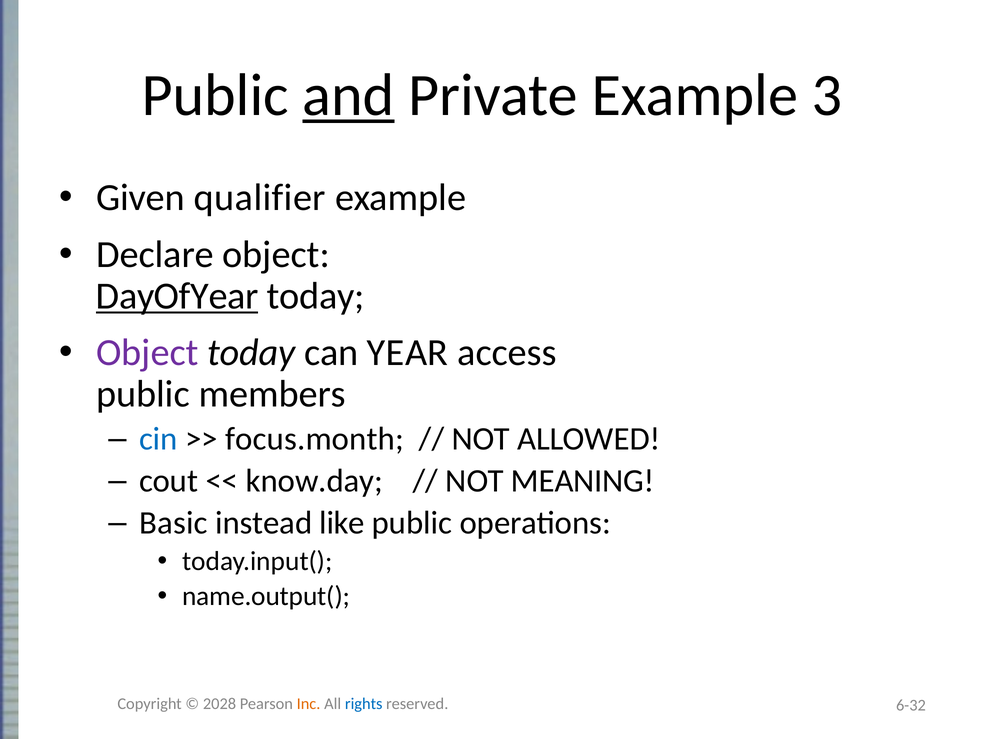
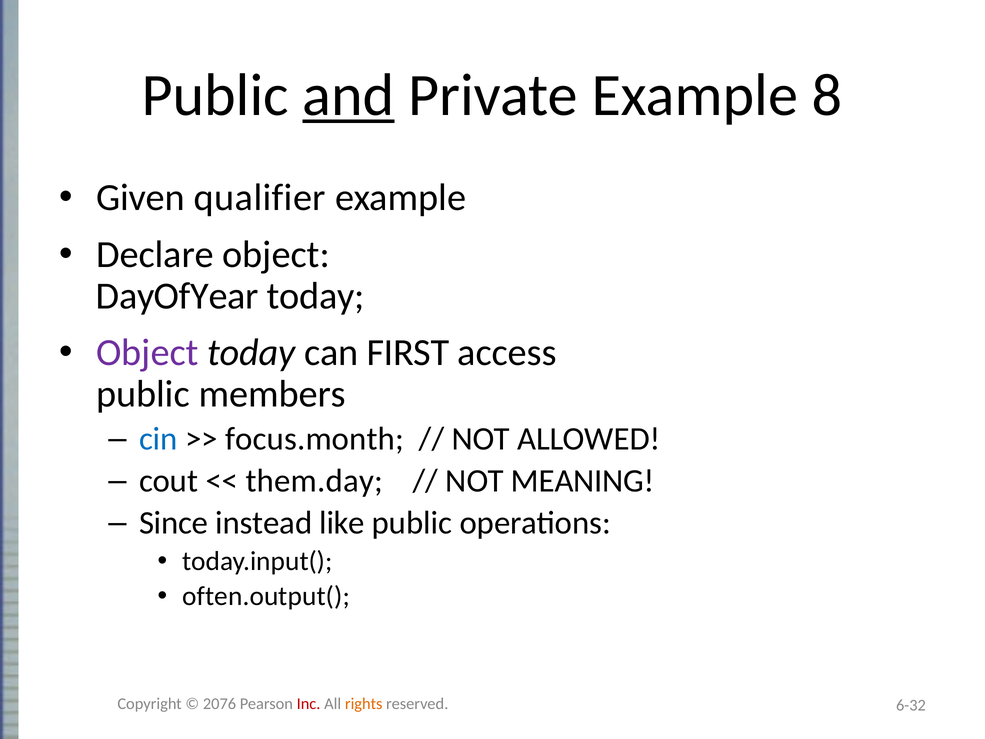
3: 3 -> 8 (827, 95)
DayOfYear underline: present -> none (177, 296)
YEAR: YEAR -> FIRST (408, 353)
know.day: know.day -> them.day (314, 481)
Basic: Basic -> Since (174, 523)
name.output(: name.output( -> often.output( (266, 596)
2028: 2028 -> 2076 (220, 704)
Inc colour: orange -> red (309, 704)
rights colour: blue -> orange (364, 704)
